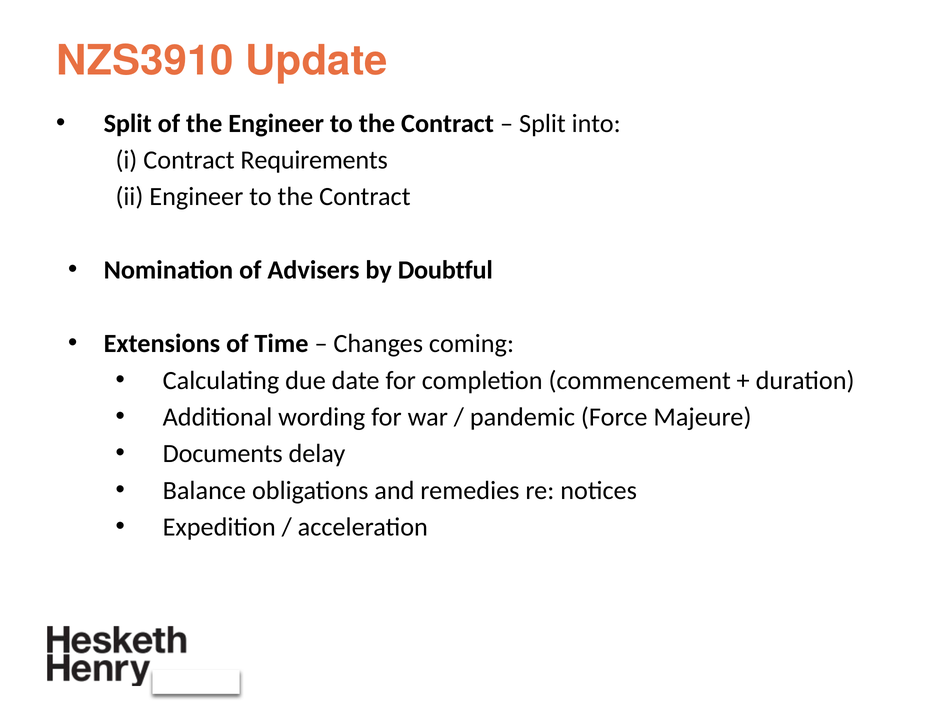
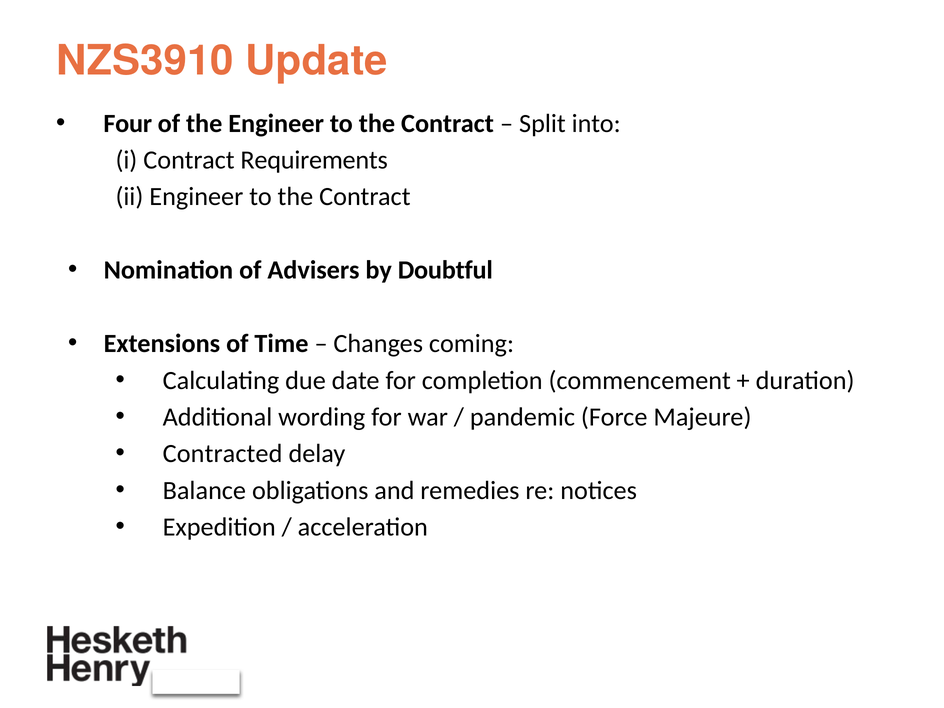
Split: Split -> Four (128, 123)
Documents: Documents -> Contracted (223, 454)
